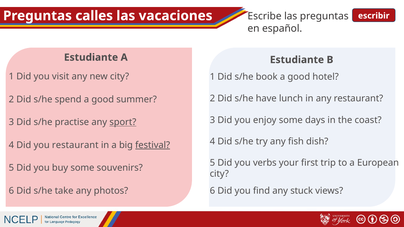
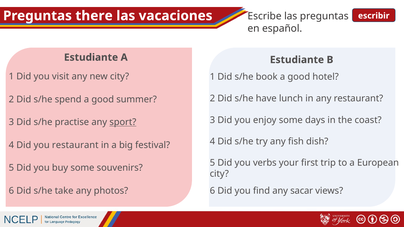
calles: calles -> there (94, 16)
festival underline: present -> none (153, 145)
stuck: stuck -> sacar (302, 191)
